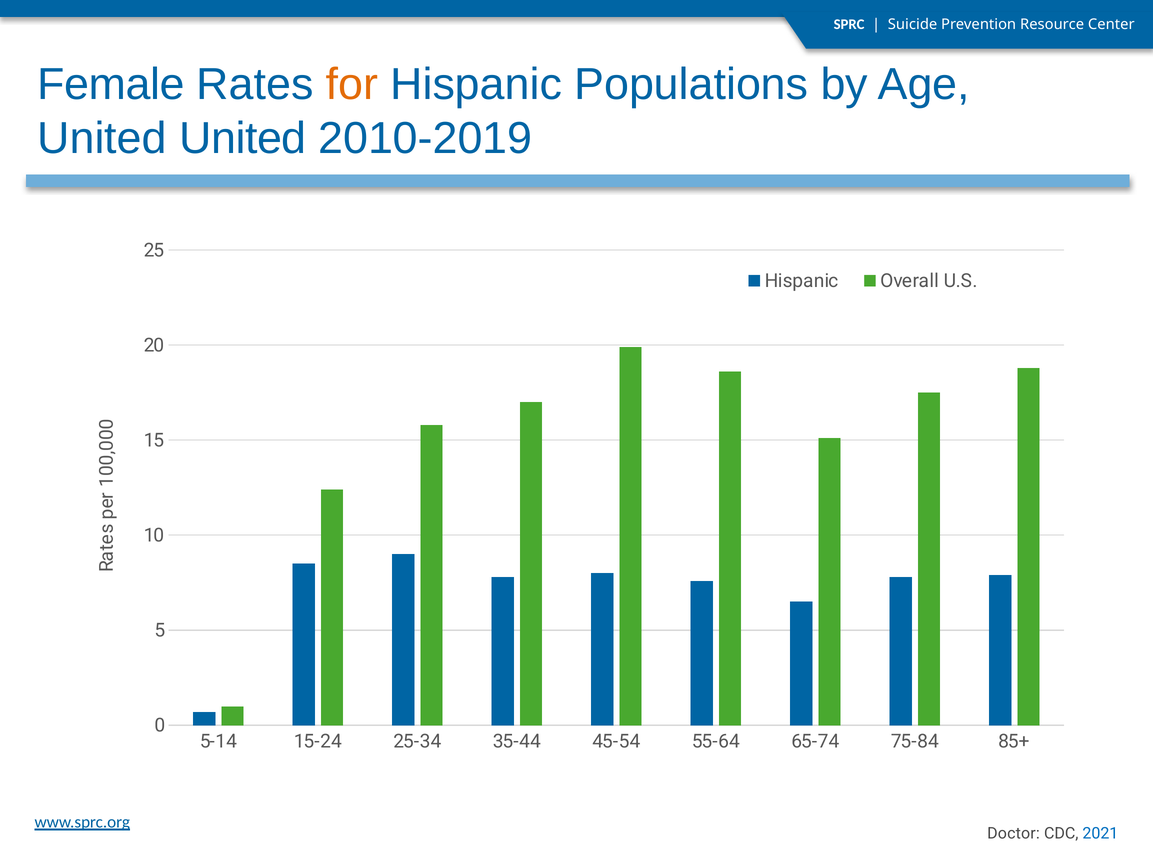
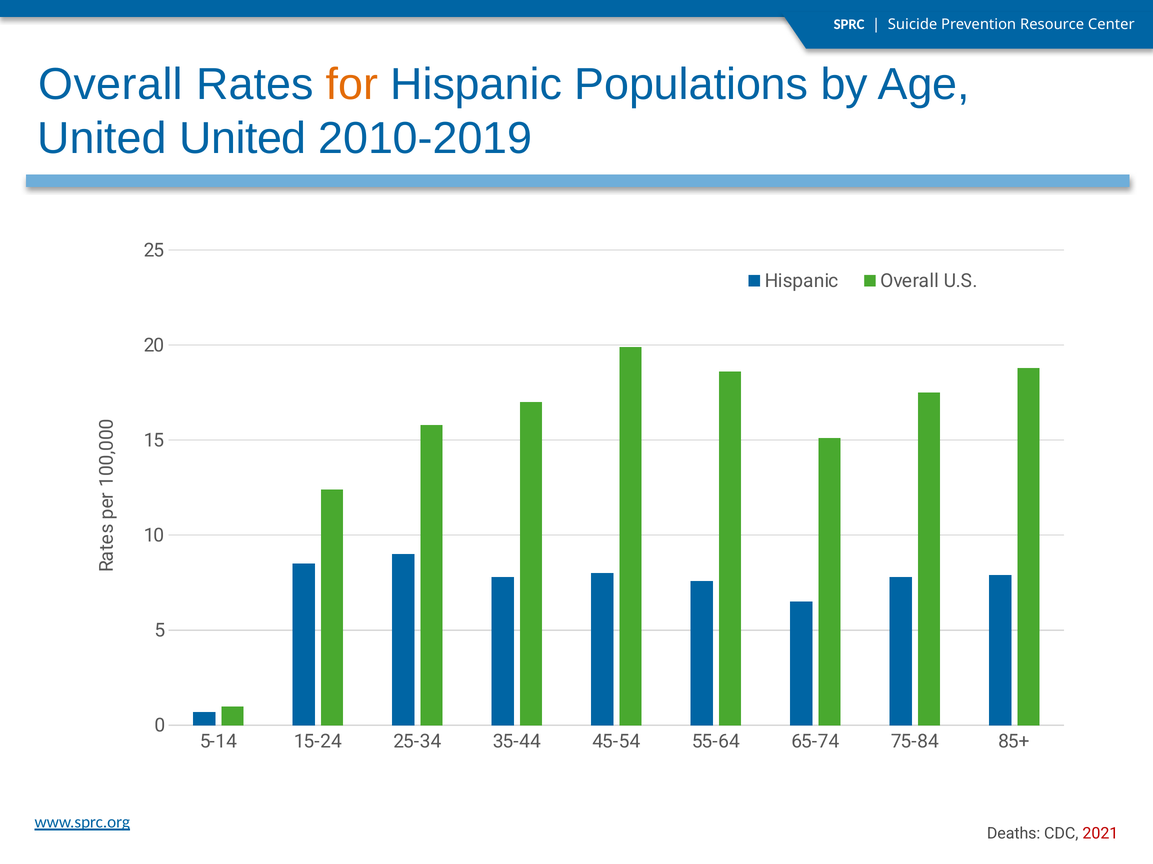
Female: Female -> Overall (111, 85)
Doctor: Doctor -> Deaths (1014, 834)
2021 colour: blue -> red (1100, 834)
